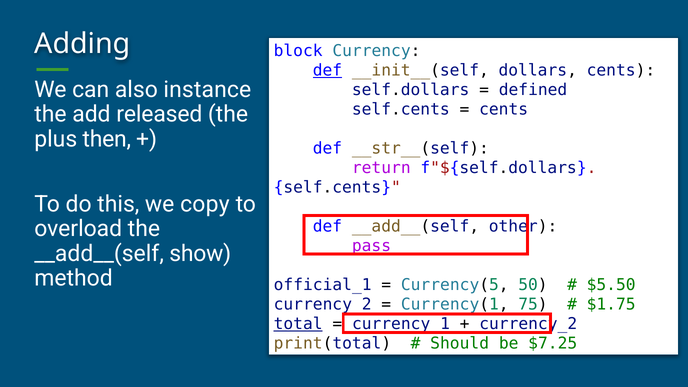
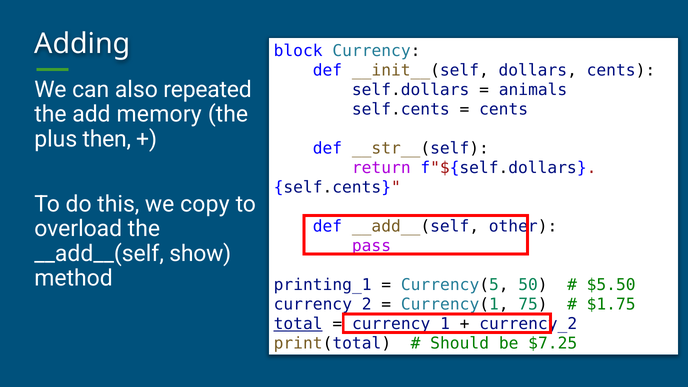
def underline: present -> none (327, 70)
instance: instance -> repeated (208, 90)
defined: defined -> animals (533, 90)
released: released -> memory (159, 114)
official_1: official_1 -> printing_1 (323, 285)
